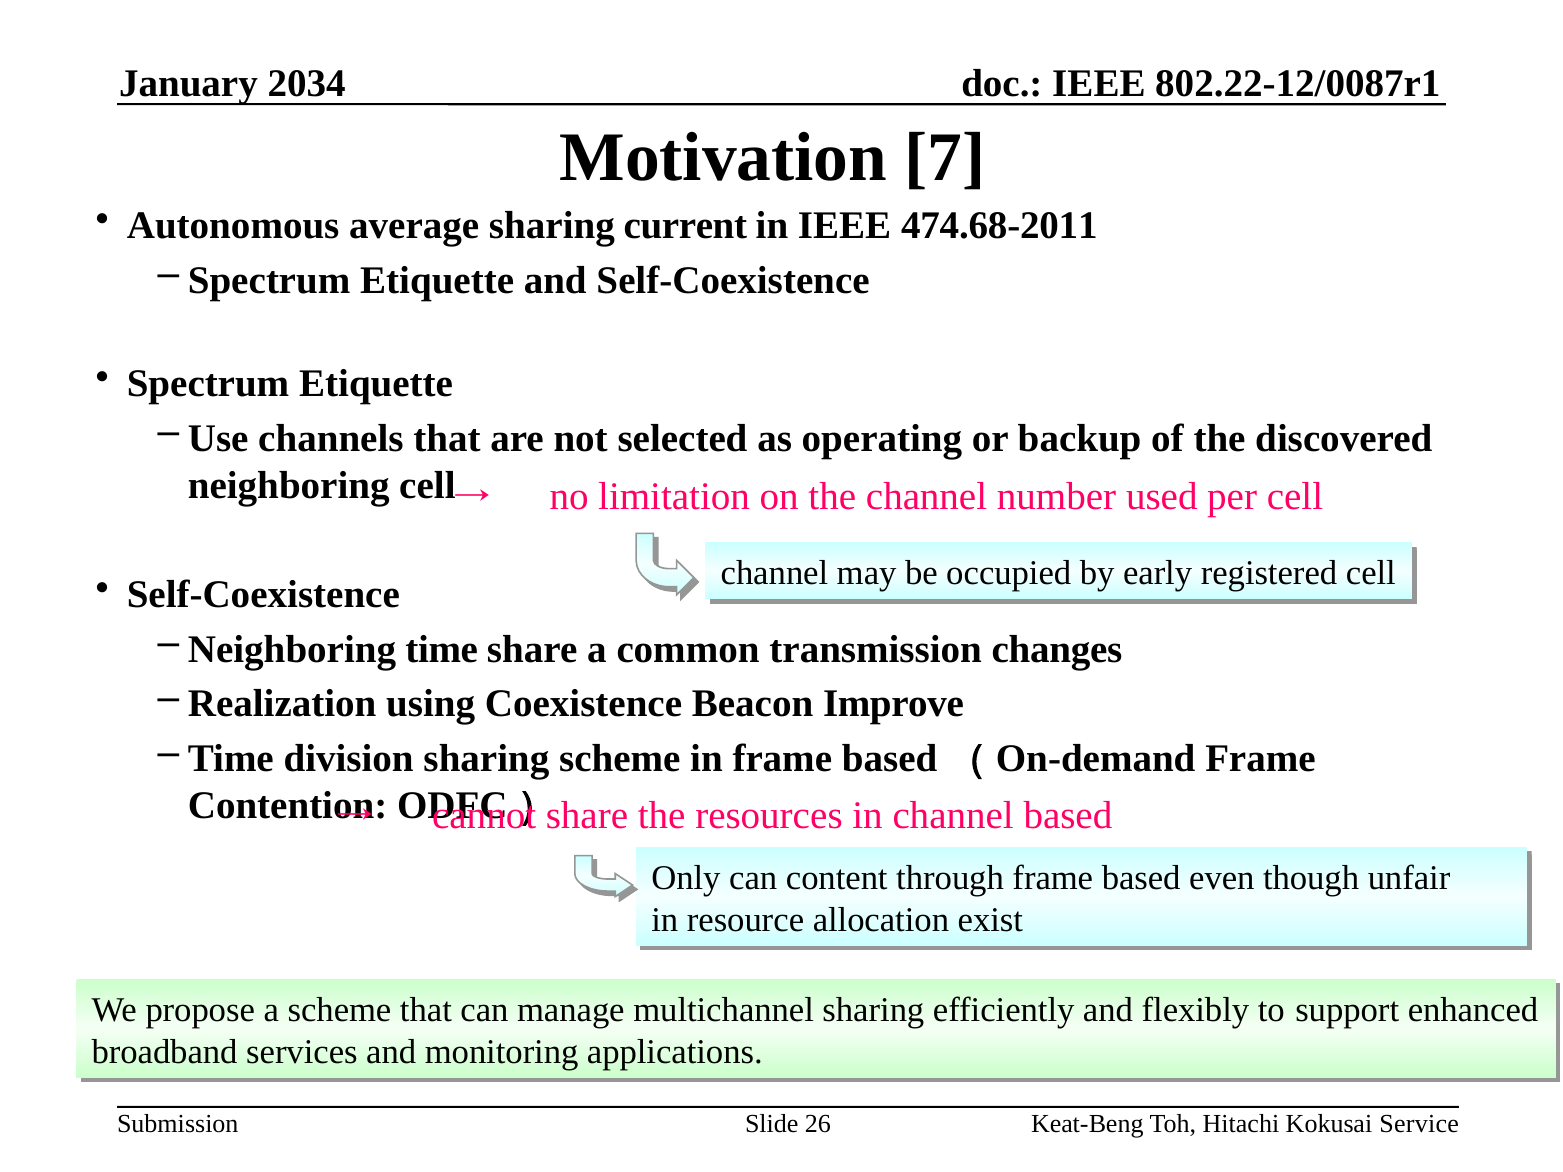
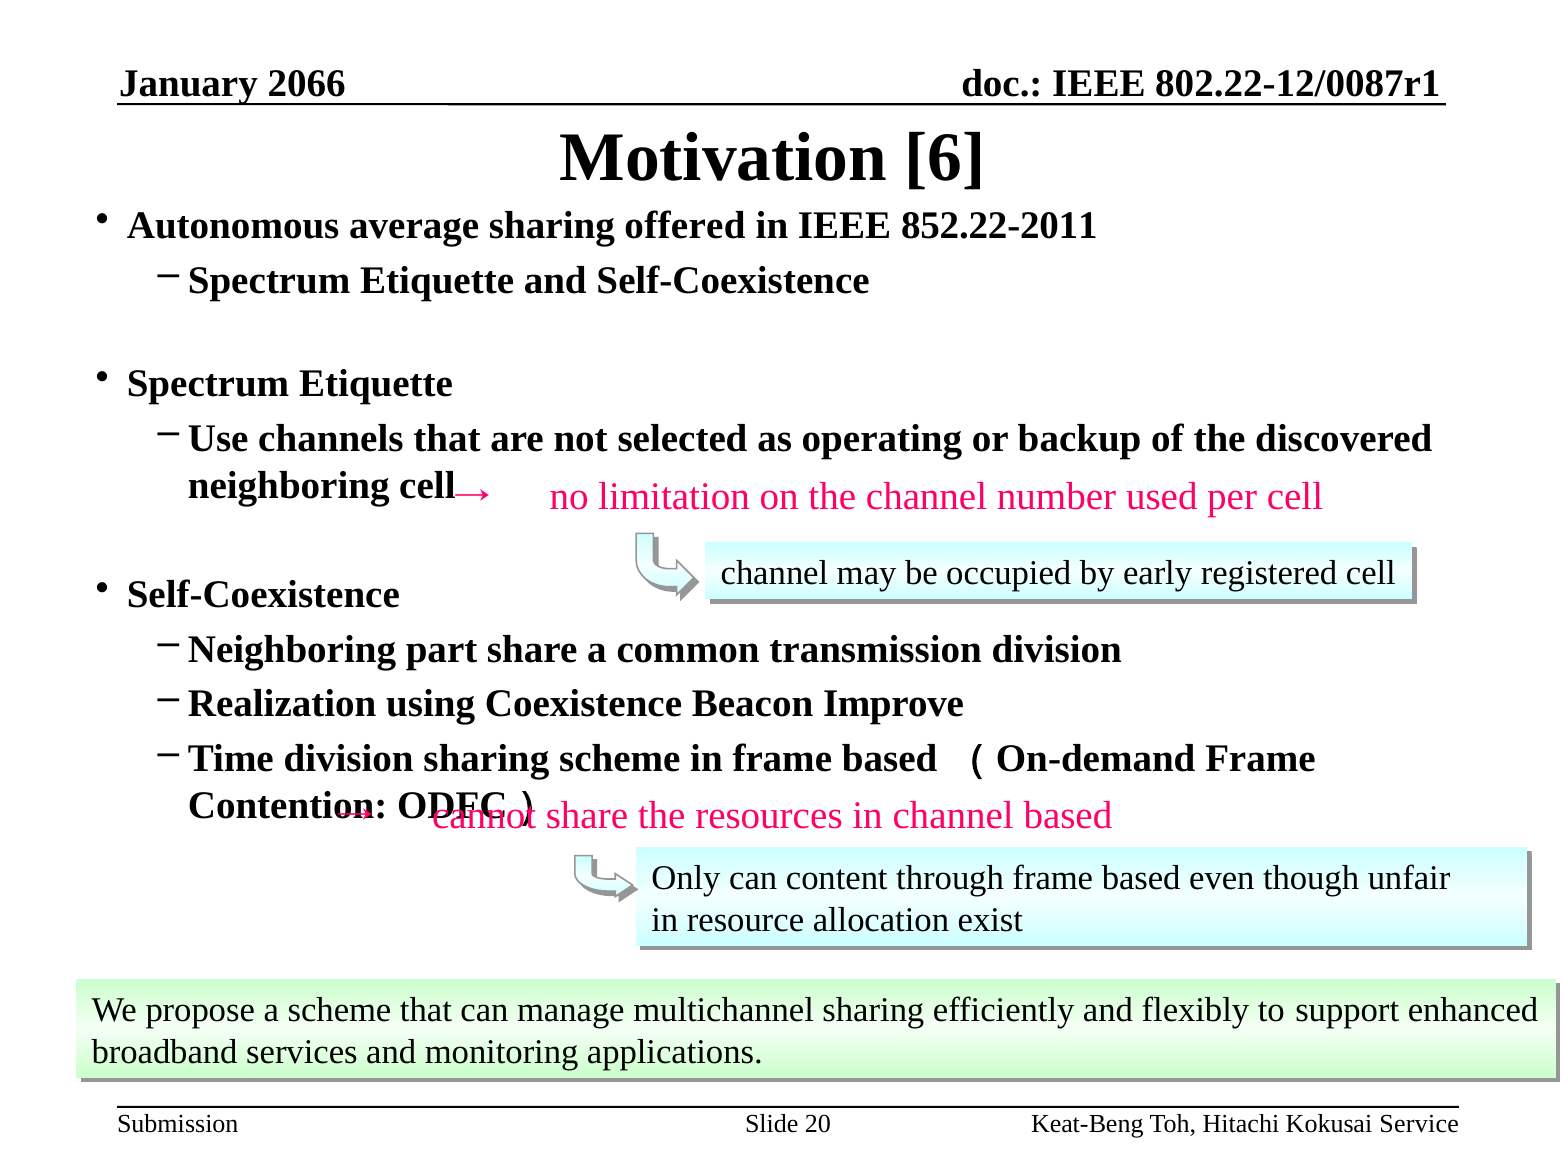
2034: 2034 -> 2066 (307, 83)
7: 7 -> 6 (945, 158)
current: current -> offered (685, 226)
474.68-2011: 474.68-2011 -> 852.22-2011 (999, 226)
Neighboring time: time -> part (442, 650)
transmission changes: changes -> division (1057, 650)
26: 26 -> 20 (818, 1124)
